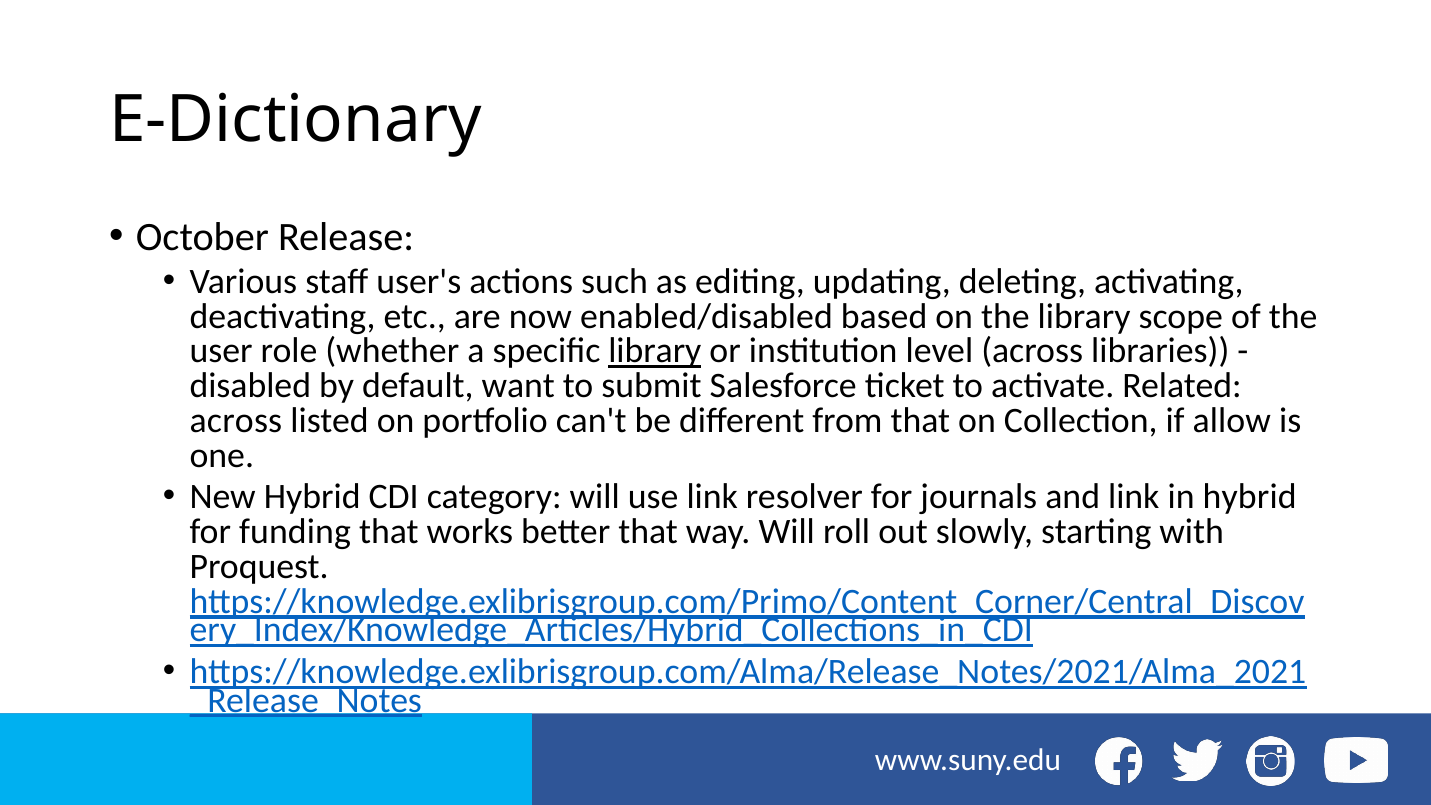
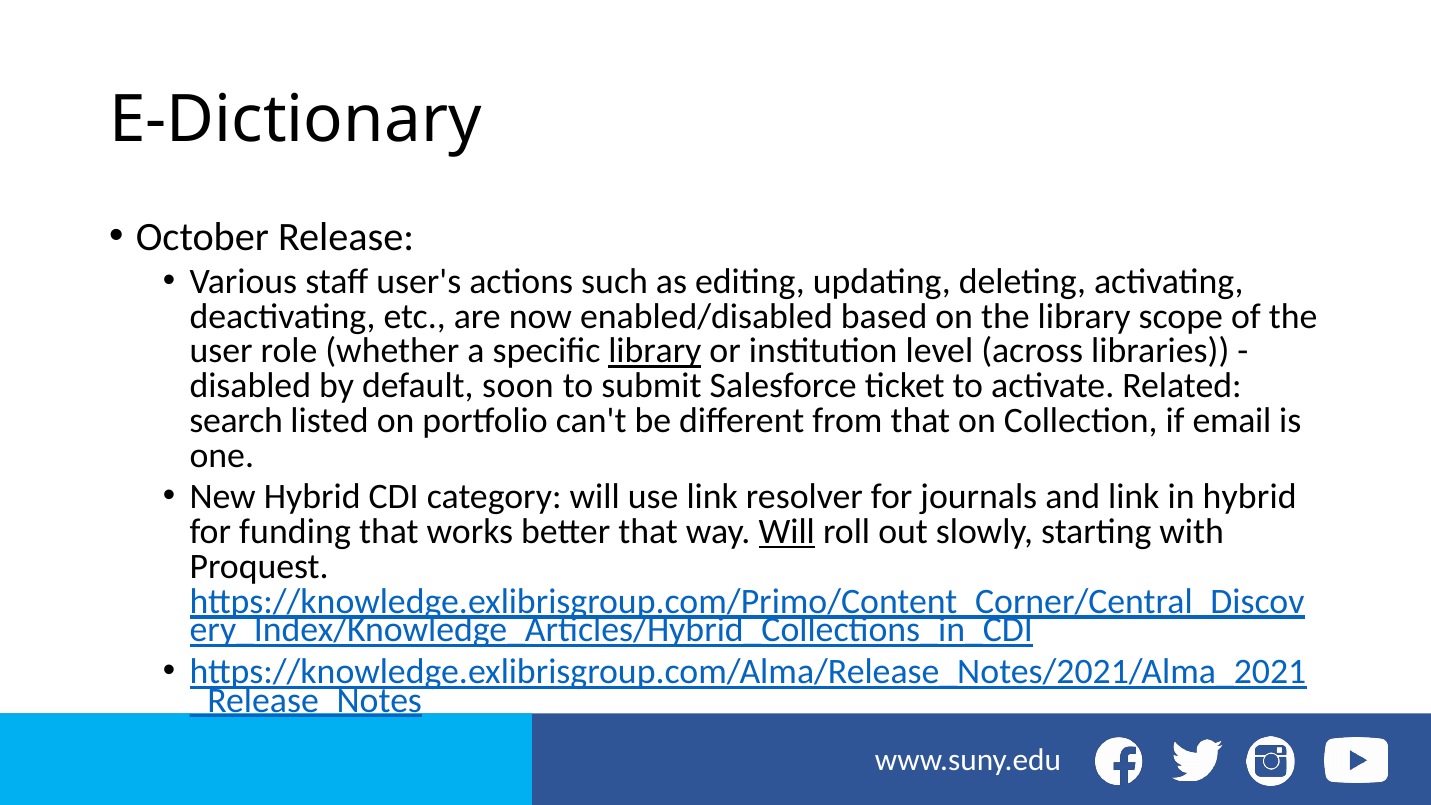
want: want -> soon (518, 386)
across: across -> search (236, 421)
allow: allow -> email (1232, 421)
Will underline: none -> present (787, 532)
